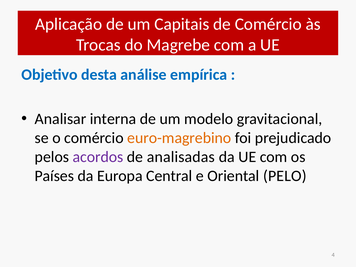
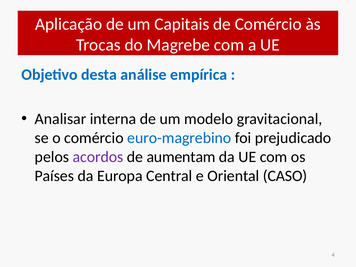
euro-magrebino colour: orange -> blue (179, 138)
analisadas: analisadas -> aumentam (181, 157)
PELO: PELO -> CASO (285, 176)
